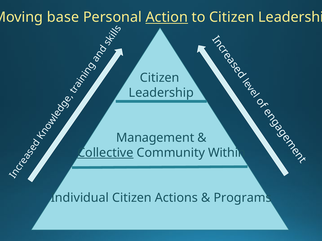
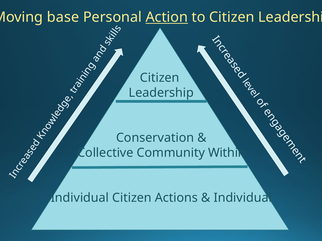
Management: Management -> Conservation (155, 138)
Collective underline: present -> none (105, 153)
Programs: Programs -> Individual (243, 198)
